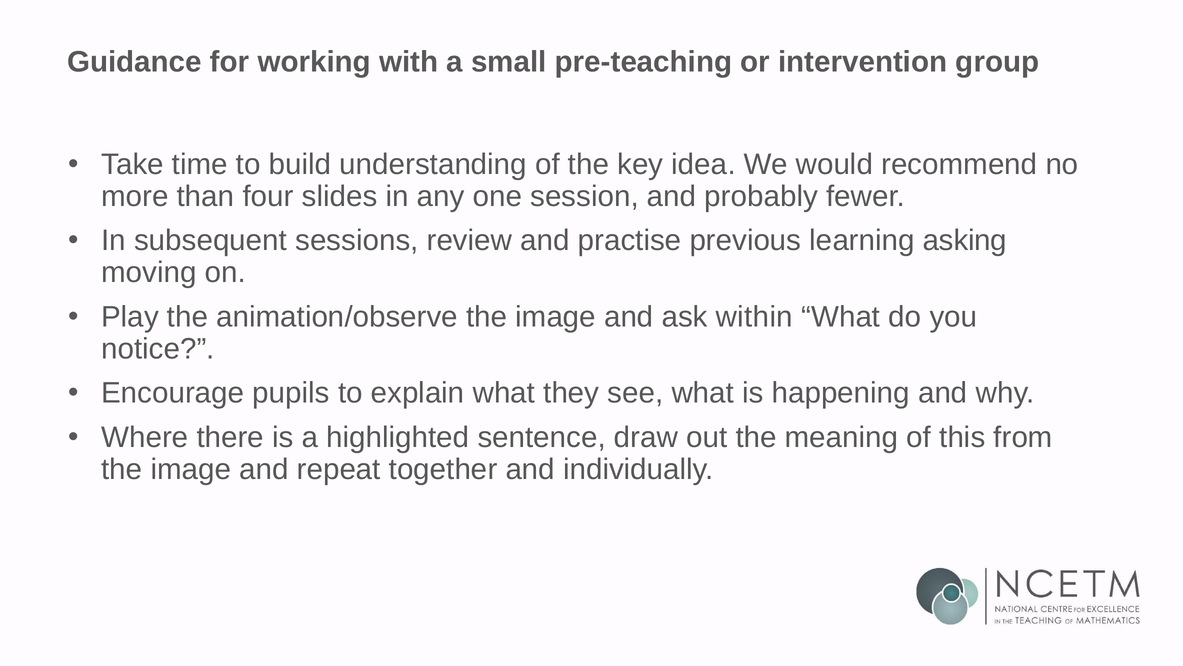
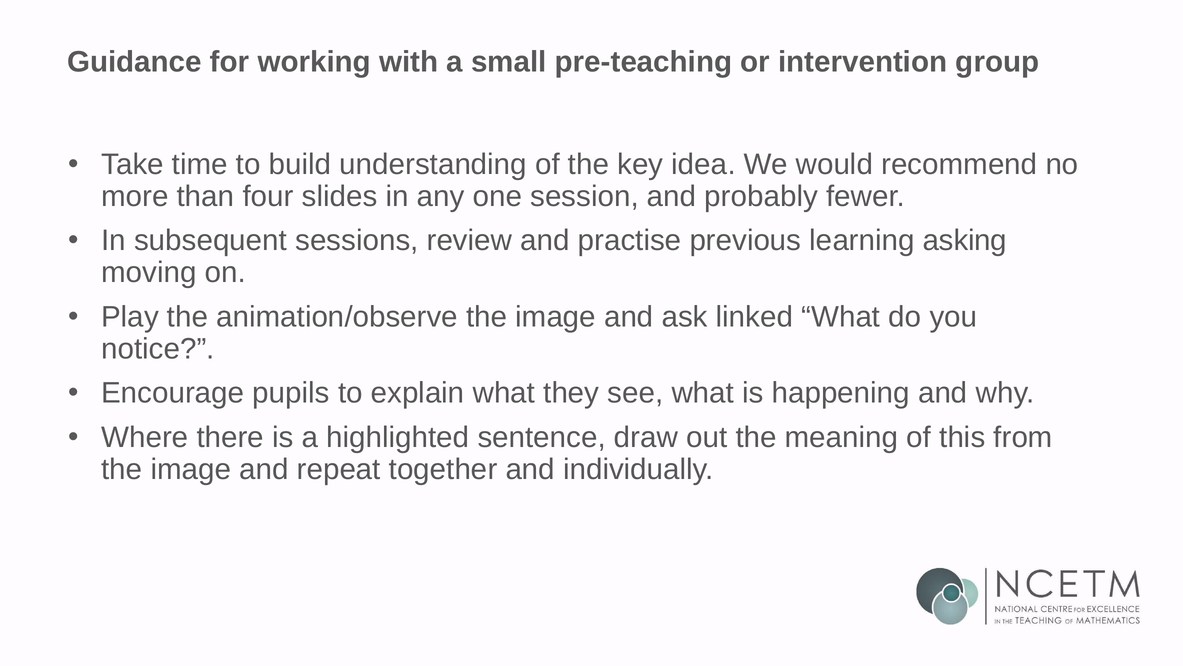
within: within -> linked (754, 317)
